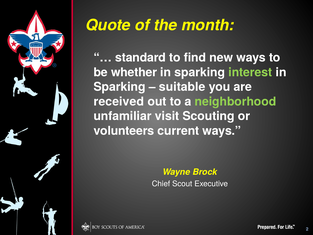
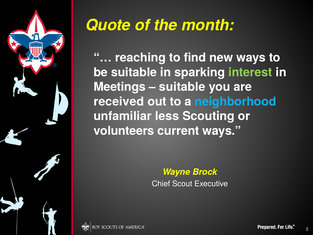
standard: standard -> reaching (140, 58)
be whether: whether -> suitable (134, 72)
Sparking: Sparking -> Meetings (120, 87)
neighborhood colour: light green -> light blue (235, 101)
visit: visit -> less (167, 116)
